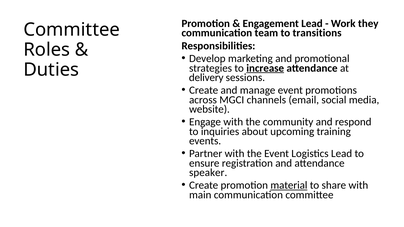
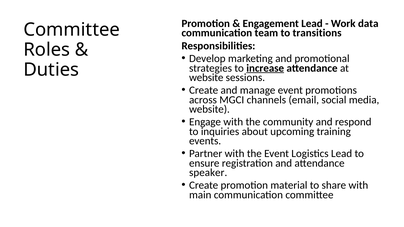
they: they -> data (368, 24)
delivery: delivery -> website (206, 78)
material underline: present -> none (289, 186)
